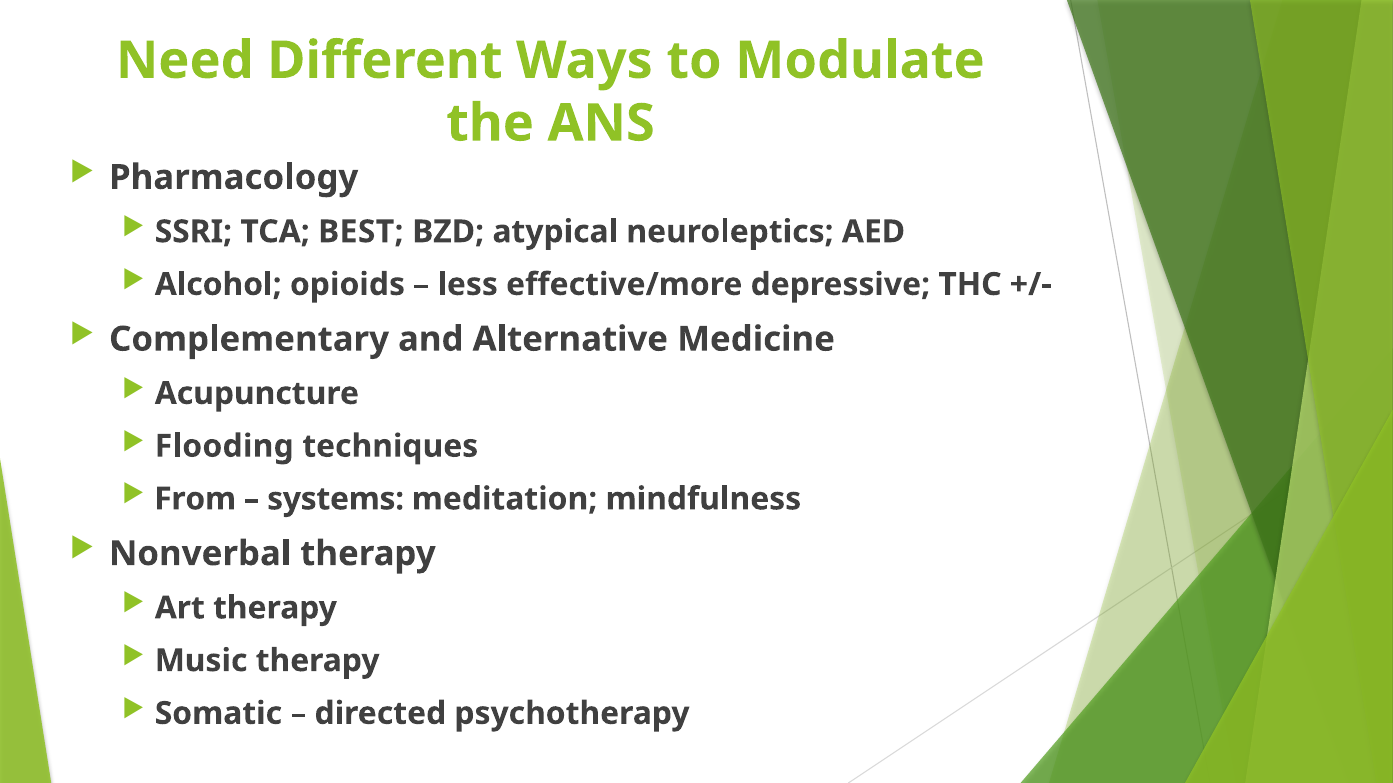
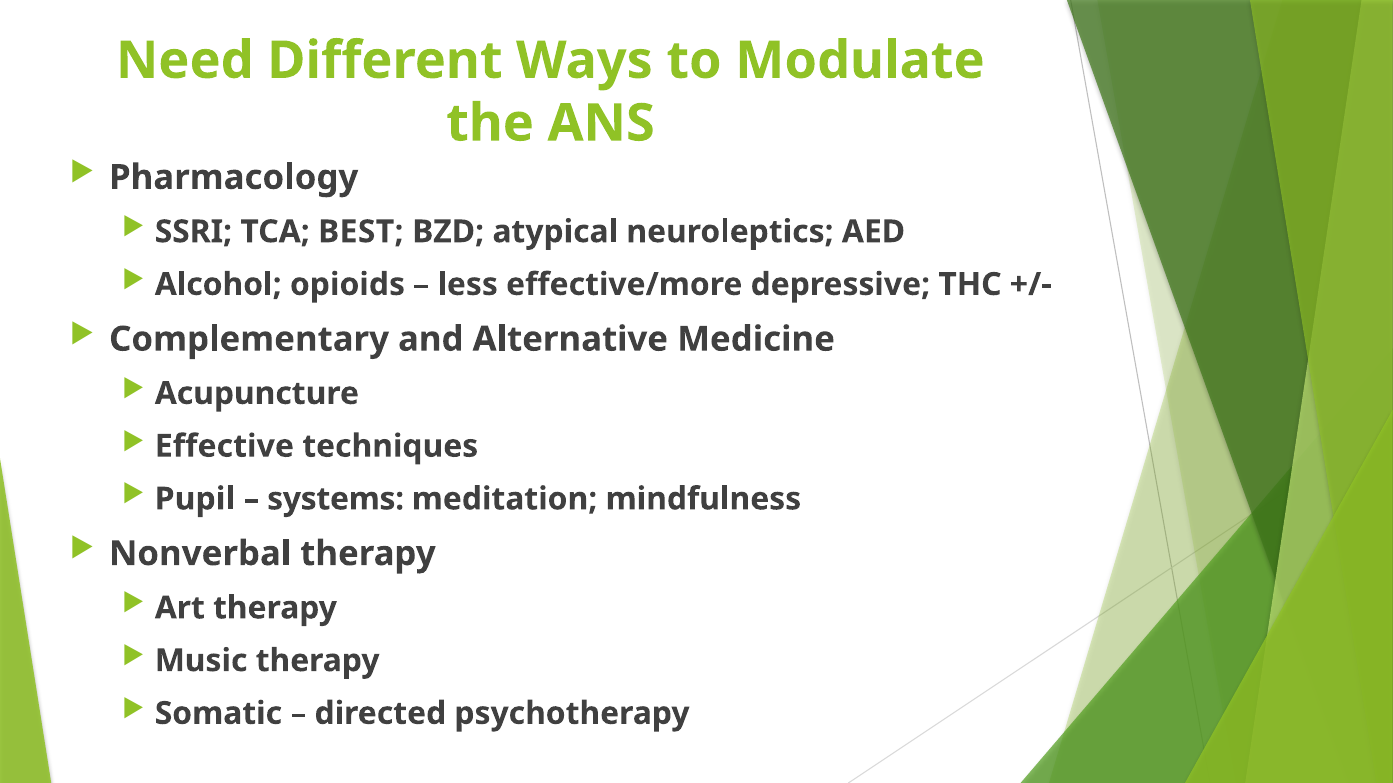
Flooding: Flooding -> Effective (224, 447)
From: From -> Pupil (195, 499)
